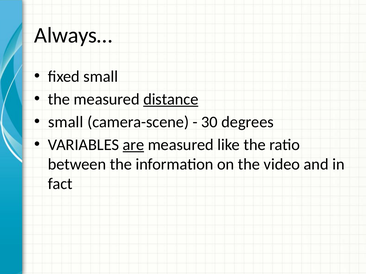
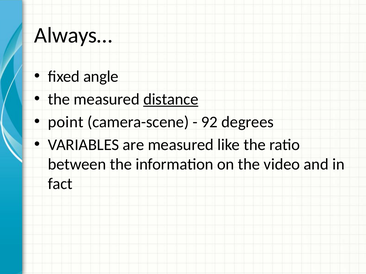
fixed small: small -> angle (101, 77)
small: small -> point (66, 122)
30: 30 -> 92 (209, 122)
are underline: present -> none (133, 145)
